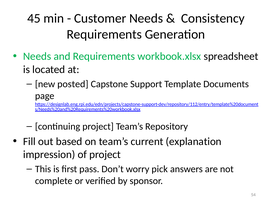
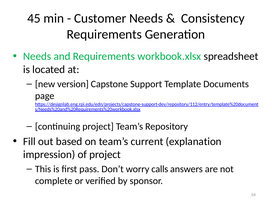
posted: posted -> version (73, 84)
pick: pick -> calls (160, 169)
